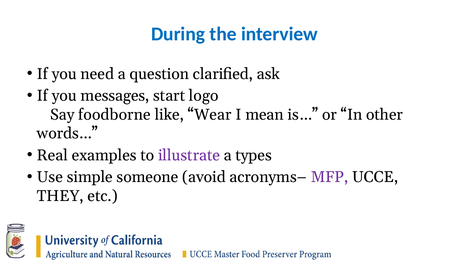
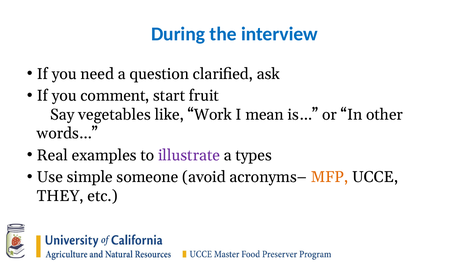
messages: messages -> comment (115, 96)
logo: logo -> fruit (204, 96)
foodborne: foodborne -> vegetables (115, 114)
Wear: Wear -> Work (210, 114)
MFP colour: purple -> orange (329, 177)
